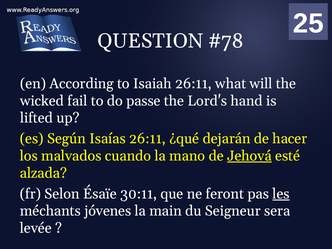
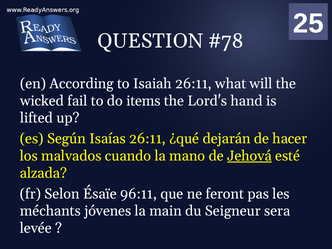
passe: passe -> items (143, 101)
30:11: 30:11 -> 96:11 (139, 194)
les underline: present -> none (281, 194)
